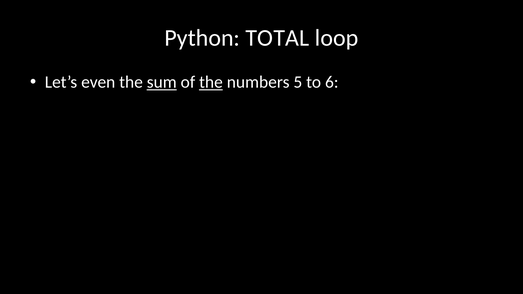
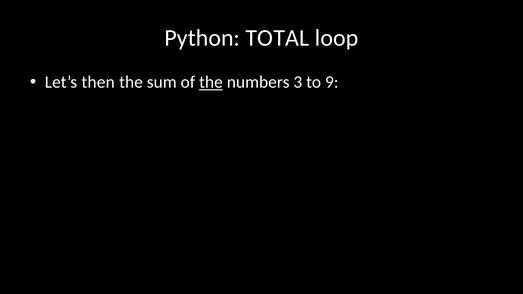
even: even -> then (98, 82)
sum underline: present -> none (162, 82)
5: 5 -> 3 (298, 82)
6: 6 -> 9 (332, 82)
